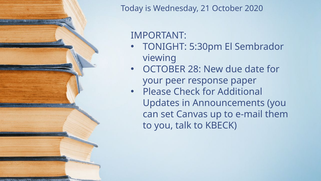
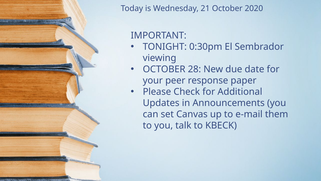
5:30pm: 5:30pm -> 0:30pm (206, 47)
